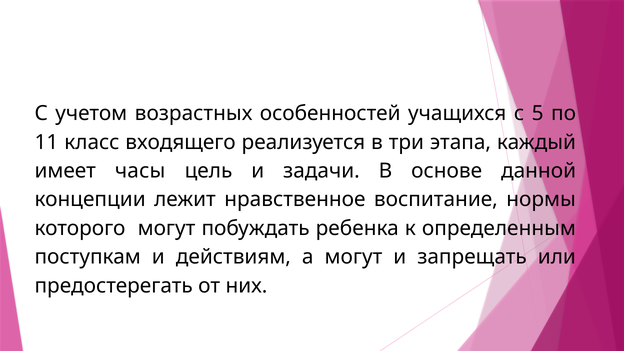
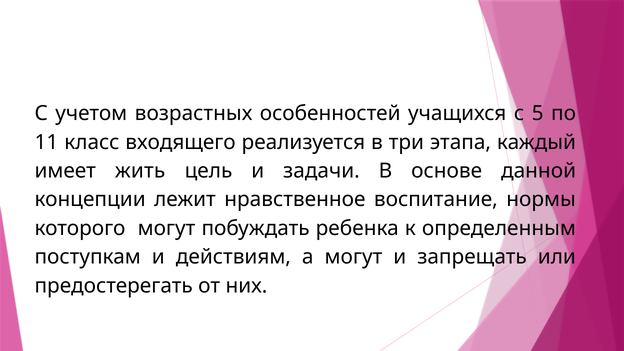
часы: часы -> жить (140, 171)
